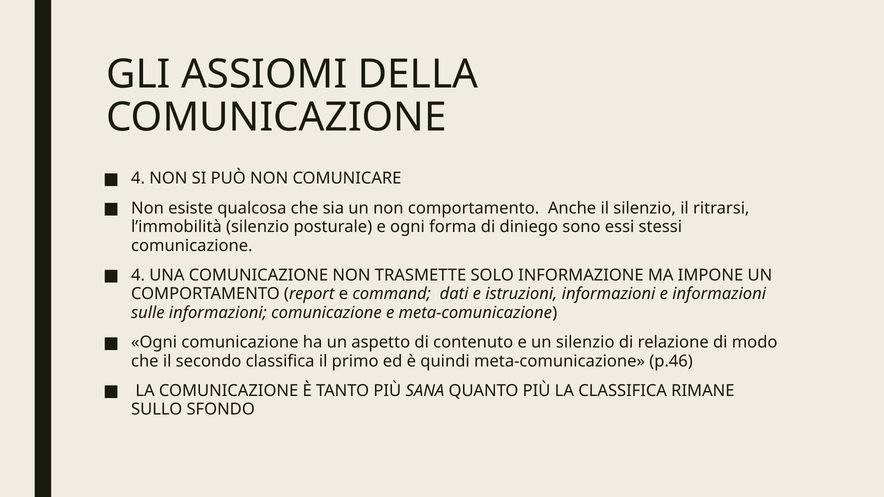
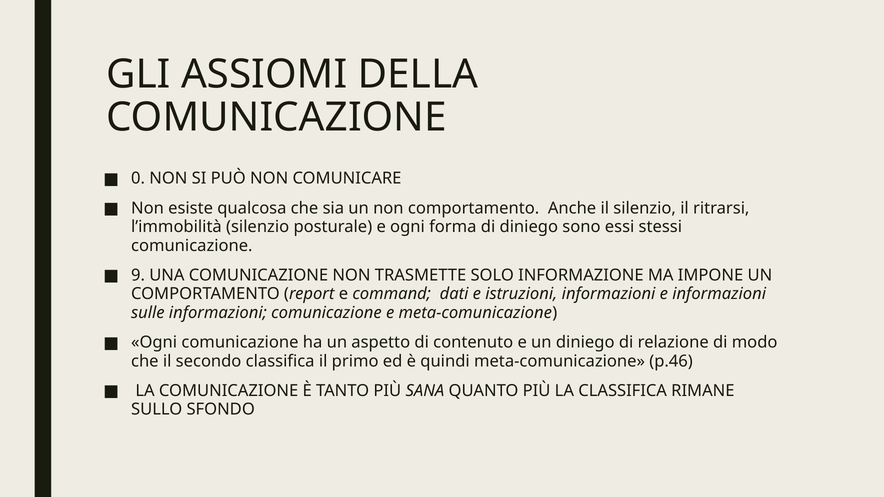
4: 4 -> 0 (138, 179)
4: 4 -> 9 (138, 275)
un silenzio: silenzio -> diniego (585, 343)
